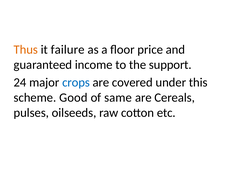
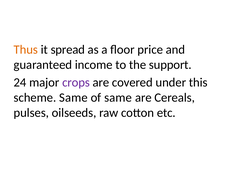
failure: failure -> spread (68, 49)
crops colour: blue -> purple (76, 82)
scheme Good: Good -> Same (73, 97)
